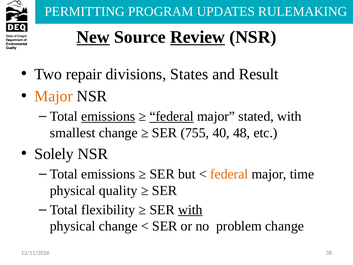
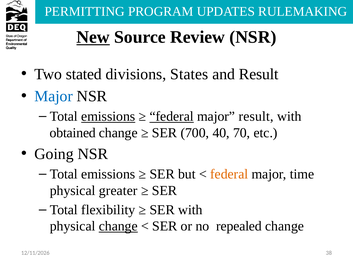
Review underline: present -> none (198, 37)
repair: repair -> stated (84, 74)
Major colour: orange -> blue (54, 96)
major stated: stated -> result (256, 116)
smallest: smallest -> obtained (73, 133)
755: 755 -> 700 (195, 133)
48: 48 -> 70 (242, 133)
Solely: Solely -> Going (54, 154)
quality: quality -> greater (118, 190)
with underline: present -> none (190, 210)
change underline: none -> present (118, 226)
problem: problem -> repealed (239, 226)
